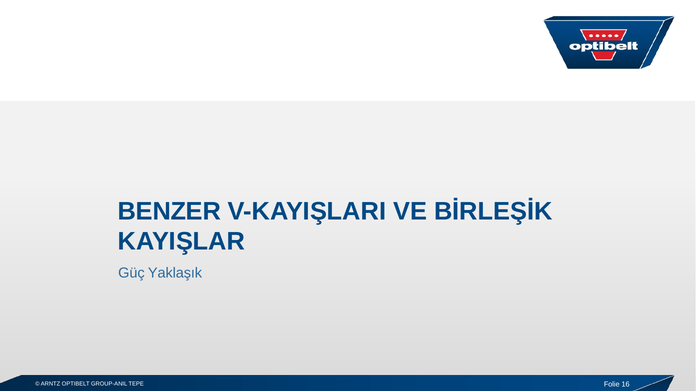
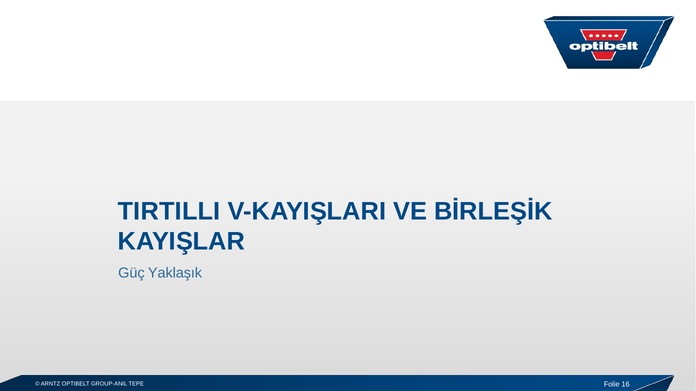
BENZER: BENZER -> TIRTILLI (169, 211)
